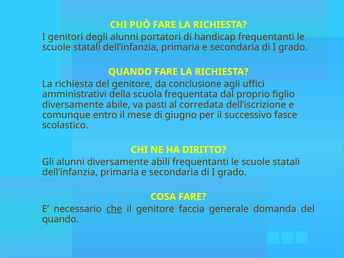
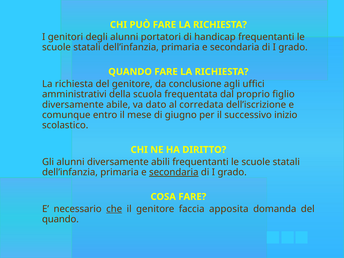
pasti: pasti -> dato (156, 105)
fasce: fasce -> inizio (286, 115)
secondaria underline: none -> present (174, 172)
generale: generale -> apposita (229, 209)
